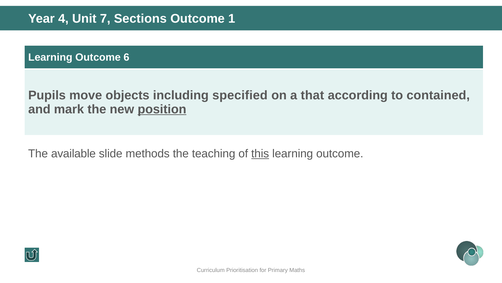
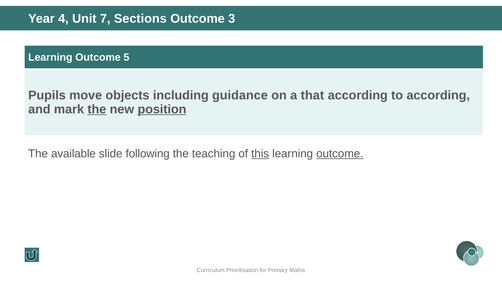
1: 1 -> 3 (232, 19)
6: 6 -> 5 (126, 57)
specified: specified -> guidance (240, 95)
to contained: contained -> according (438, 95)
the underline: none -> present (97, 109)
methods: methods -> following (148, 154)
outcome underline: none -> present (340, 154)
